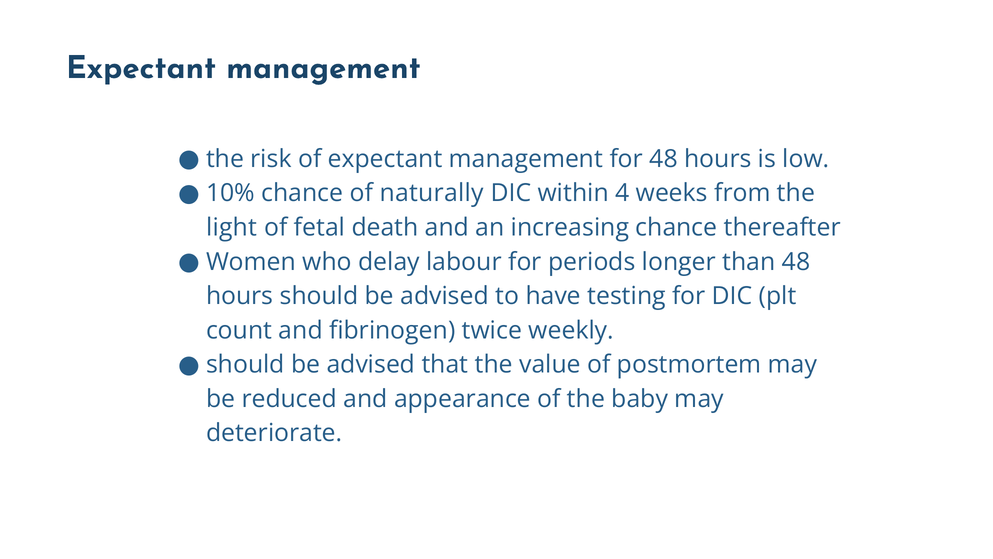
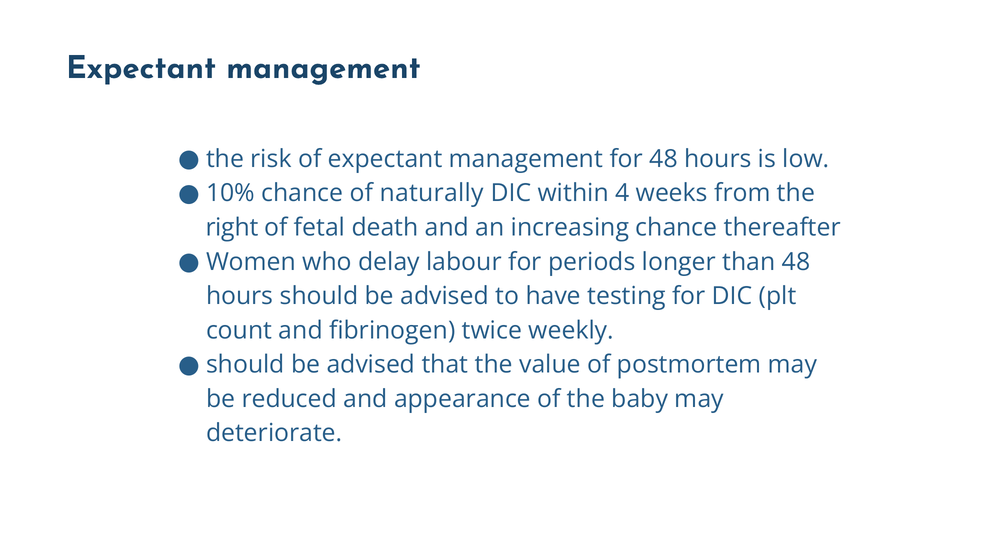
light: light -> right (232, 227)
